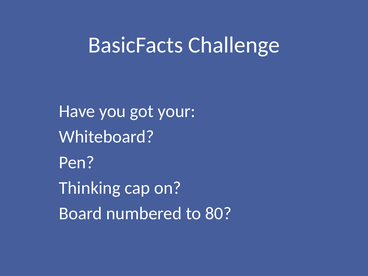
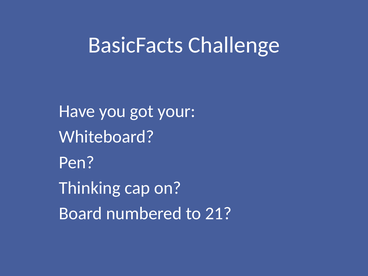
80: 80 -> 21 (218, 213)
